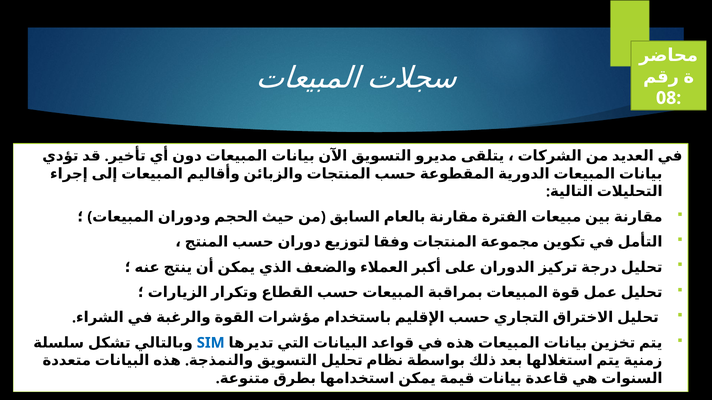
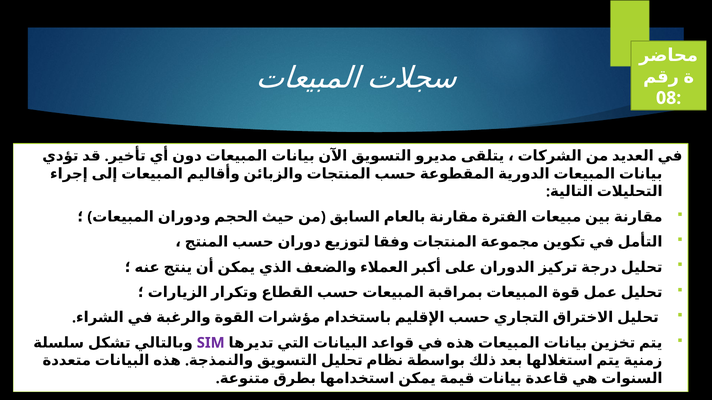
SIM colour: blue -> purple (211, 343)
